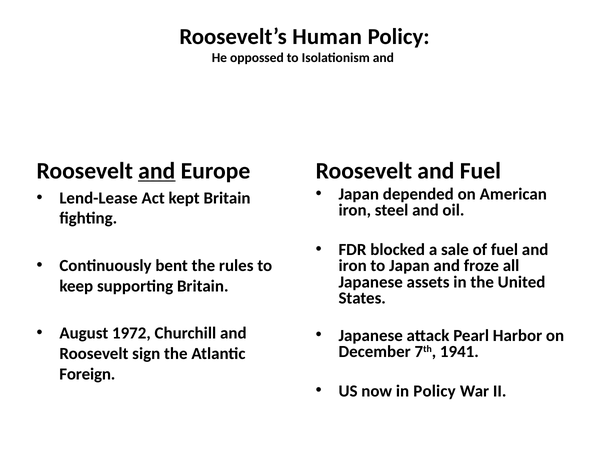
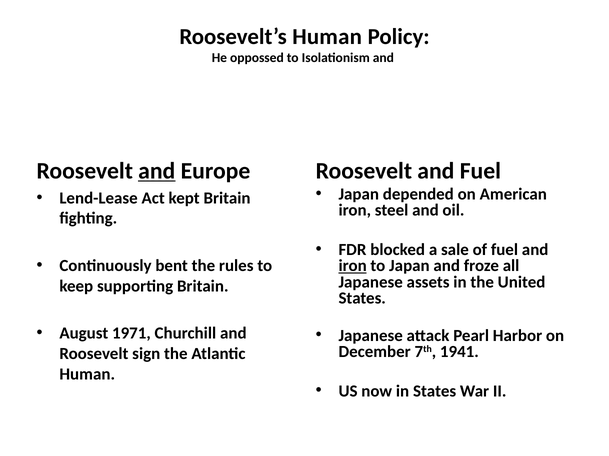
iron underline: none -> present (353, 266)
1972: 1972 -> 1971 (131, 334)
Foreign: Foreign -> Human (87, 375)
in Policy: Policy -> States (435, 392)
